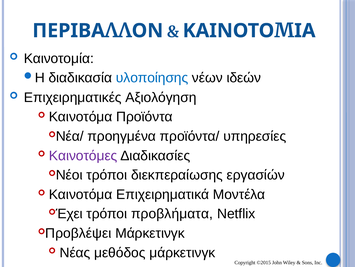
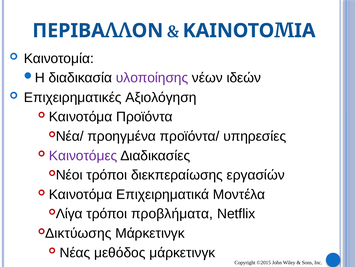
υλοποίησης colour: blue -> purple (152, 78)
Έχει: Έχει -> Λίγα (69, 213)
Προβλέψει: Προβλέψει -> Δικτύωσης (78, 233)
